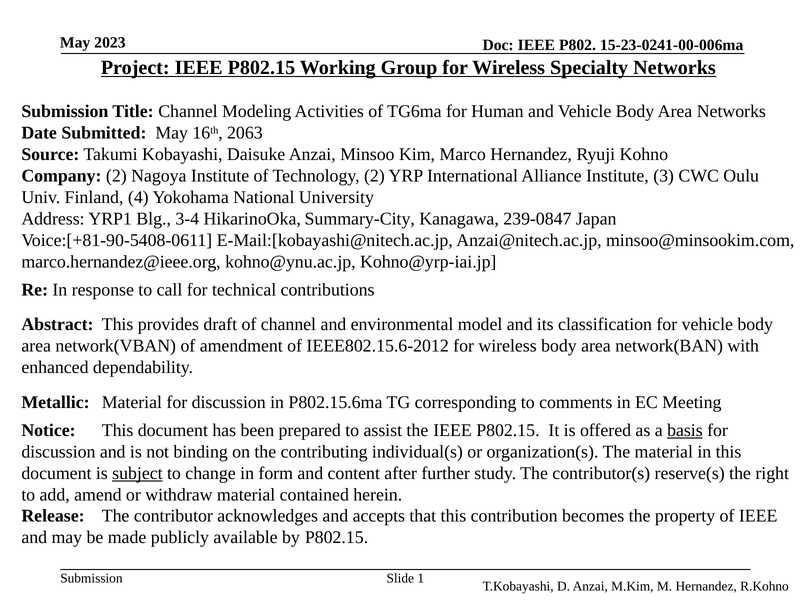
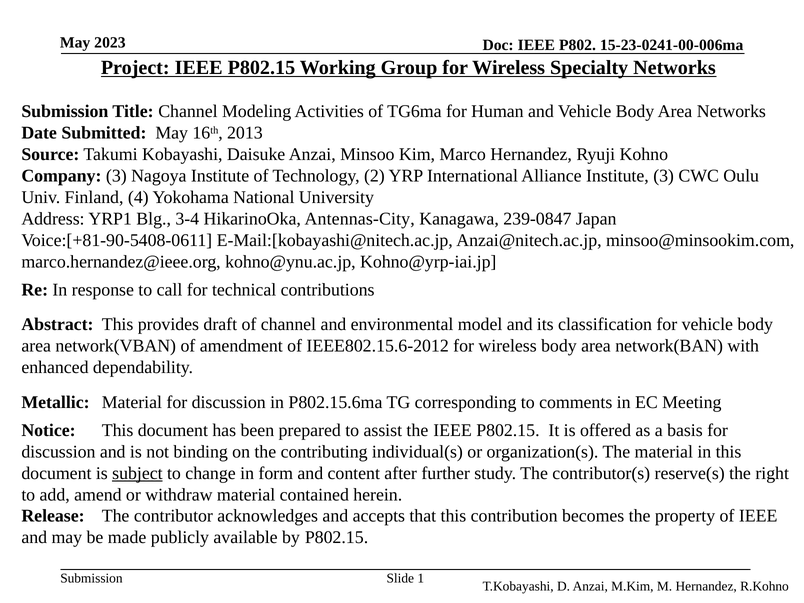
2063: 2063 -> 2013 (245, 133)
Company 2: 2 -> 3 (116, 176)
Summary-City: Summary-City -> Antennas-City (360, 219)
basis underline: present -> none (685, 430)
